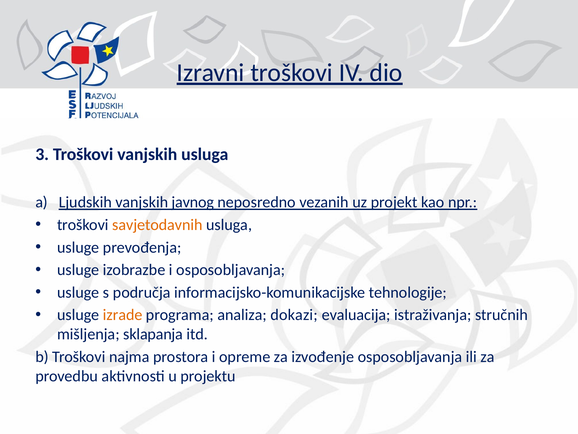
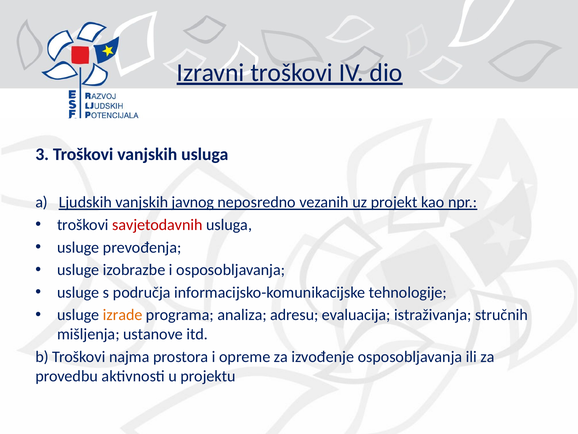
savjetodavnih colour: orange -> red (157, 225)
dokazi: dokazi -> adresu (294, 315)
sklapanja: sklapanja -> ustanove (153, 334)
